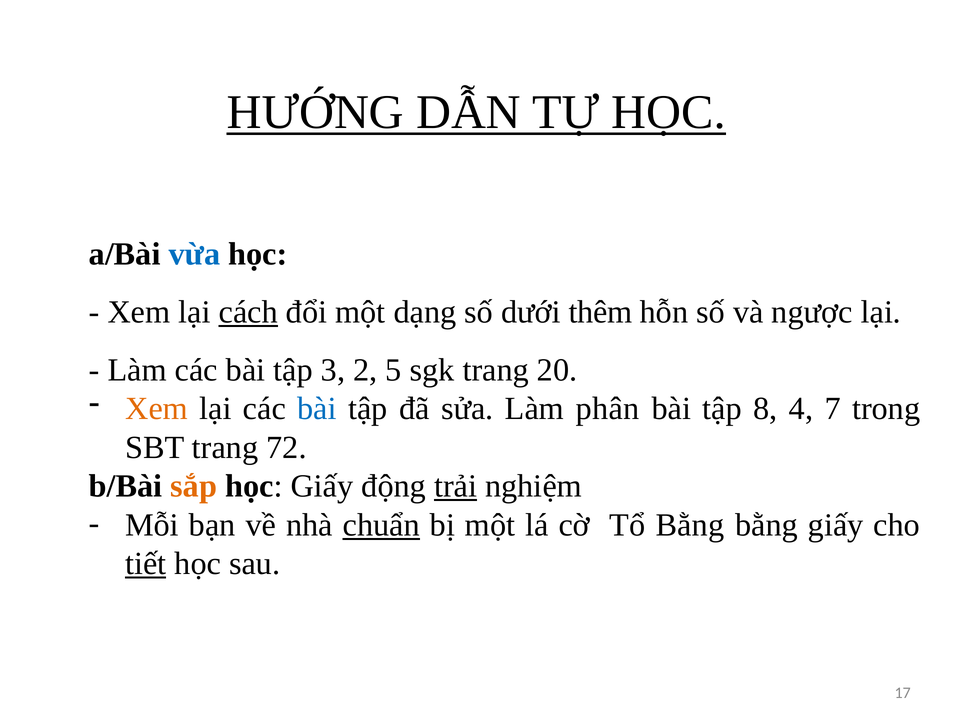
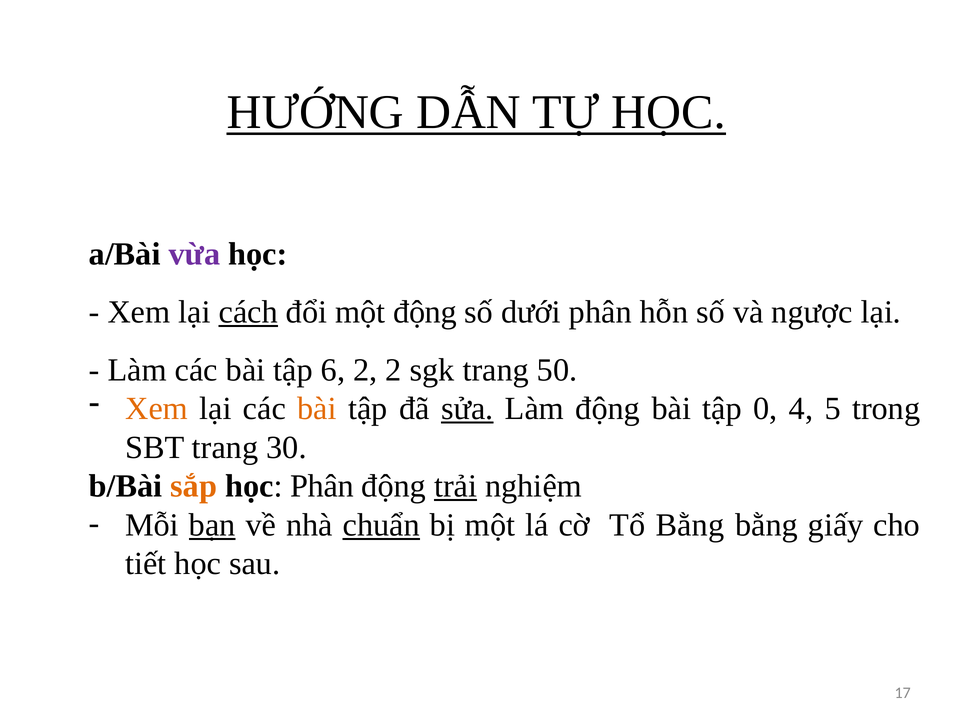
vừa colour: blue -> purple (194, 254)
một dạng: dạng -> động (425, 312)
dưới thêm: thêm -> phân (600, 312)
3: 3 -> 6 (333, 370)
2 5: 5 -> 2 (394, 370)
20: 20 -> 50 (557, 370)
bài colour: blue -> orange (317, 409)
sửa underline: none -> present (467, 409)
Làm phân: phân -> động (608, 409)
8: 8 -> 0 (765, 409)
7: 7 -> 5 (833, 409)
72: 72 -> 30 (287, 448)
học Giấy: Giấy -> Phân (322, 487)
bạn underline: none -> present (212, 526)
tiết underline: present -> none (146, 564)
